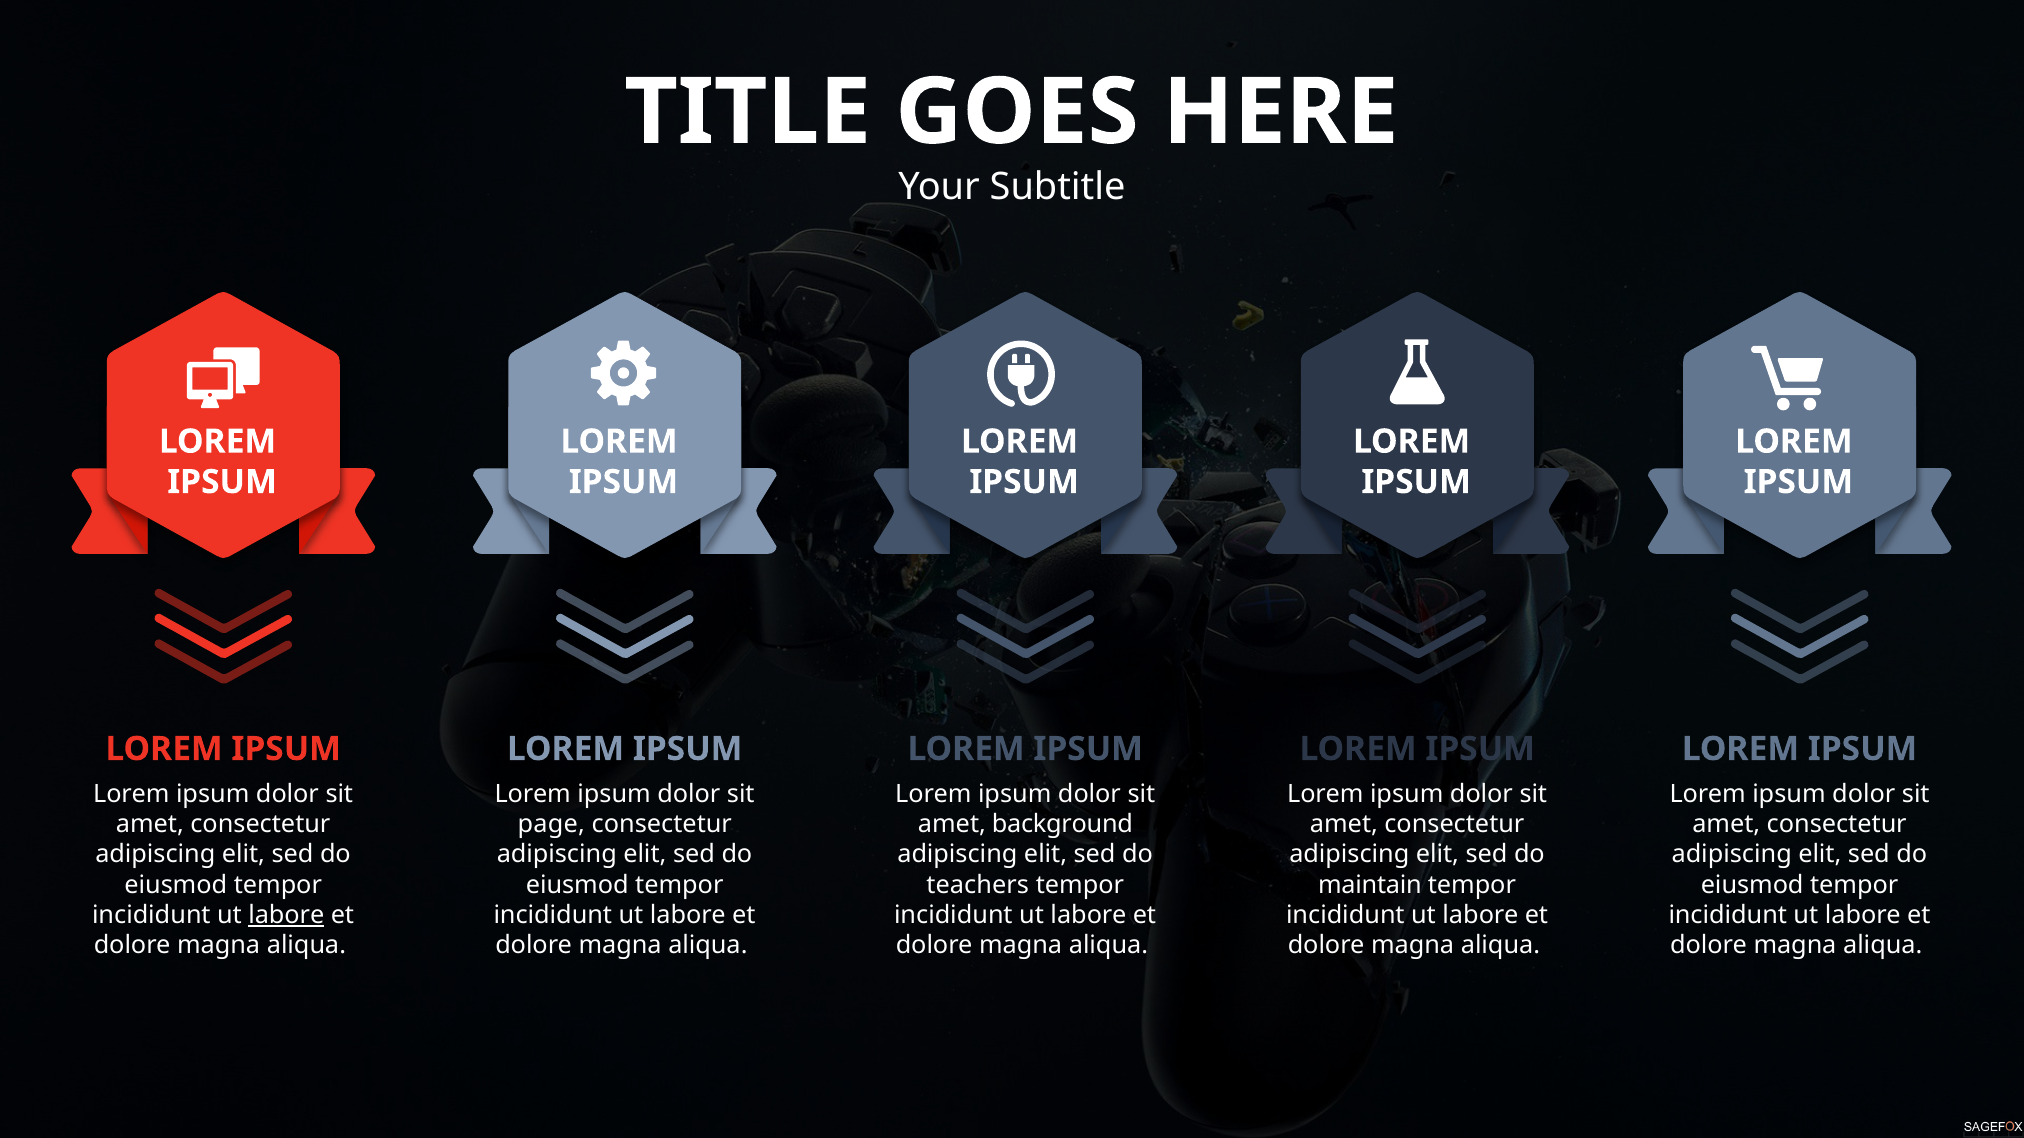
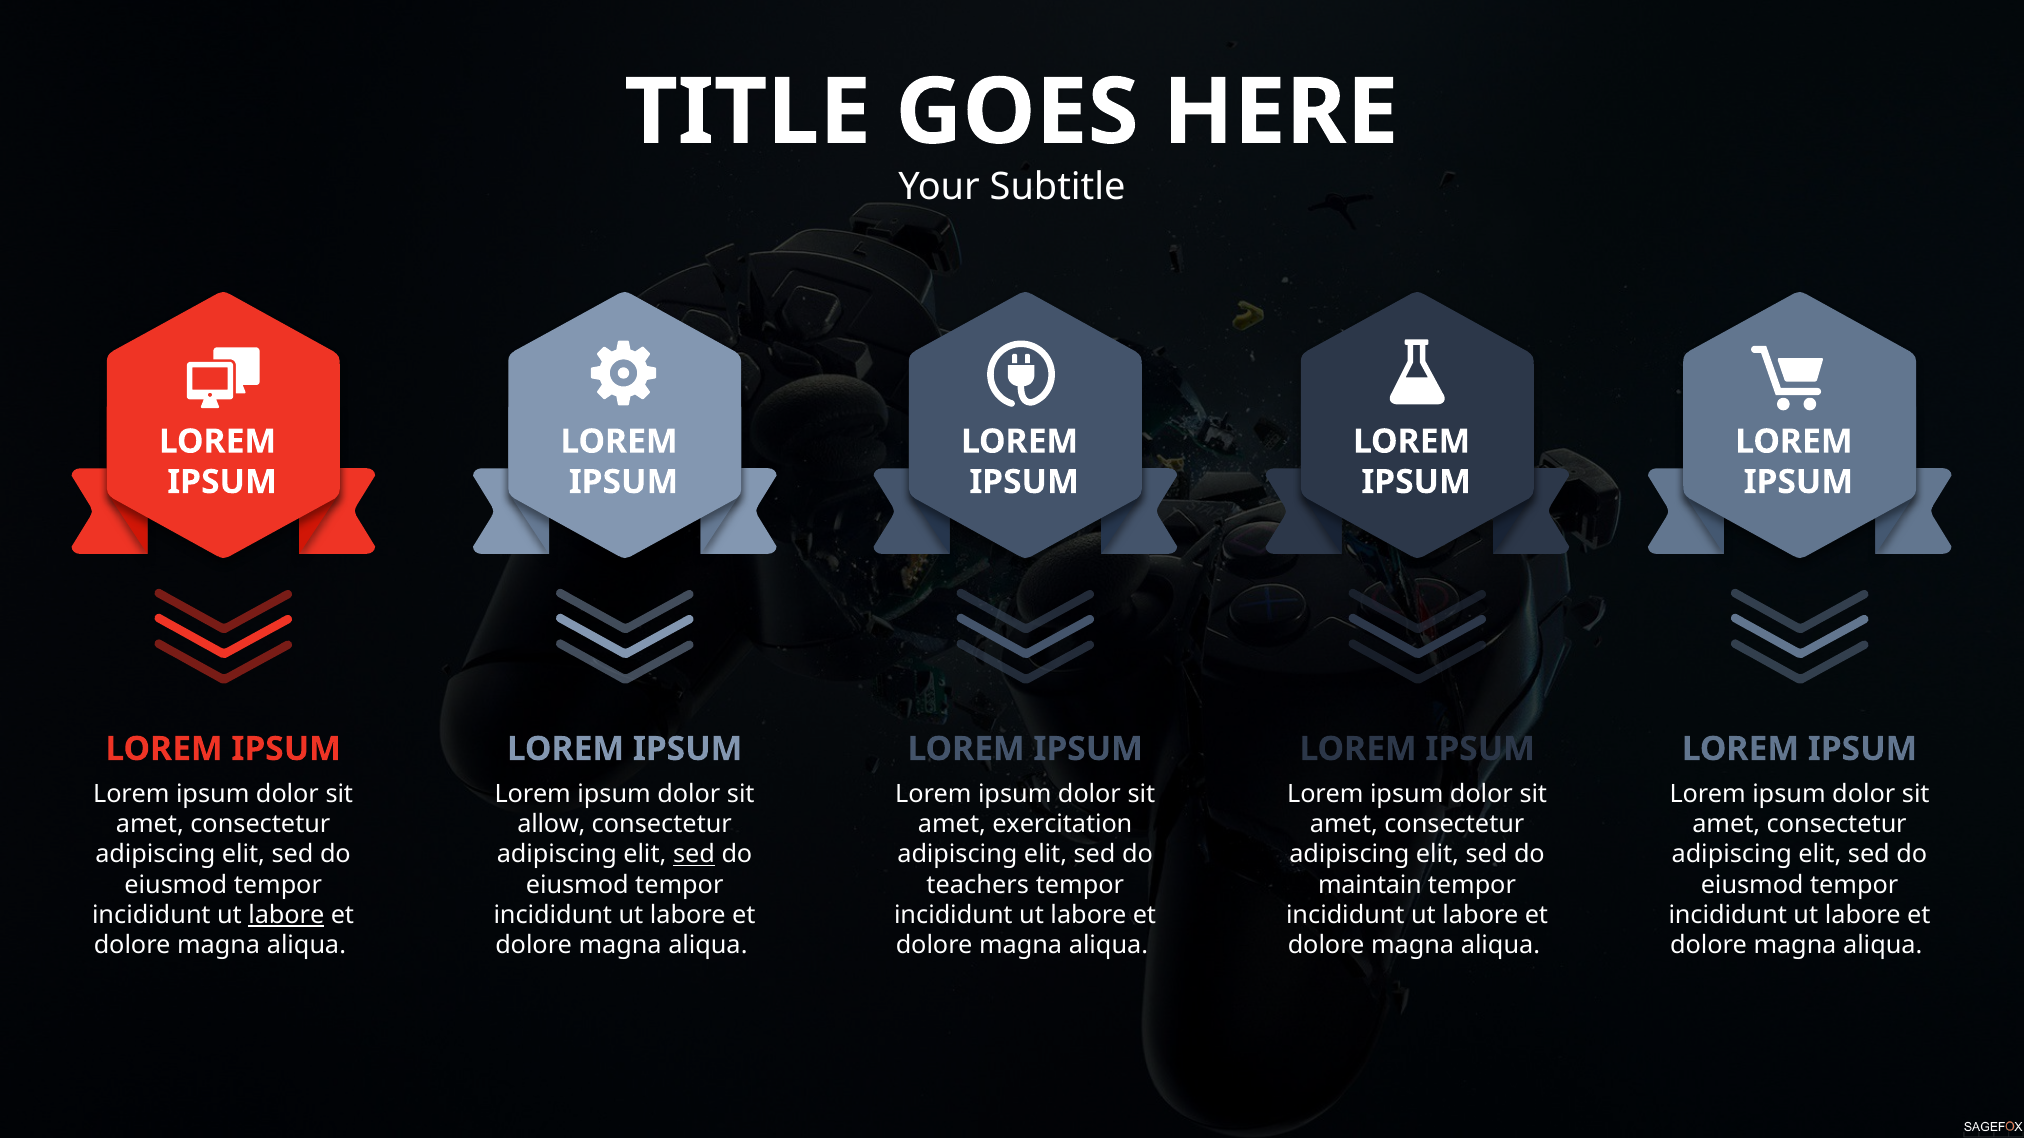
page: page -> allow (551, 825)
background: background -> exercitation (1062, 825)
sed underline: none -> present (694, 855)
